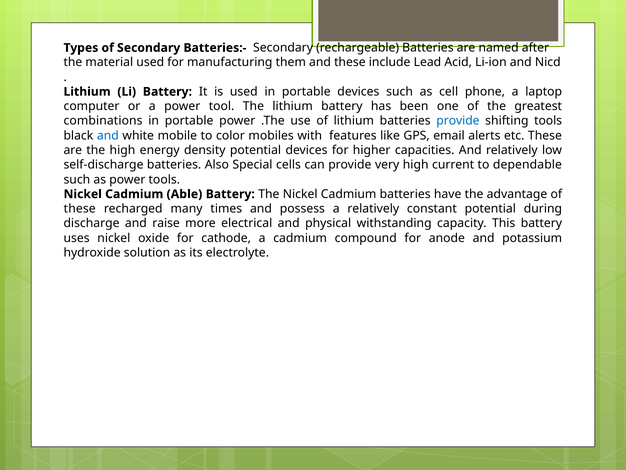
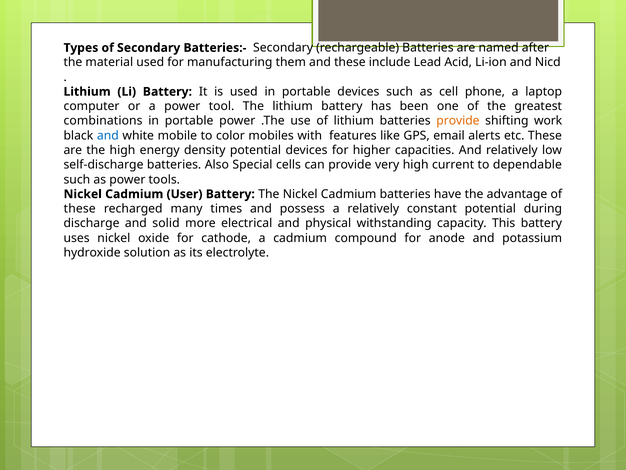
provide colour: blue -> orange (458, 121)
shifting tools: tools -> work (548, 121)
Able: Able -> User (185, 194)
raise: raise -> solid (166, 223)
